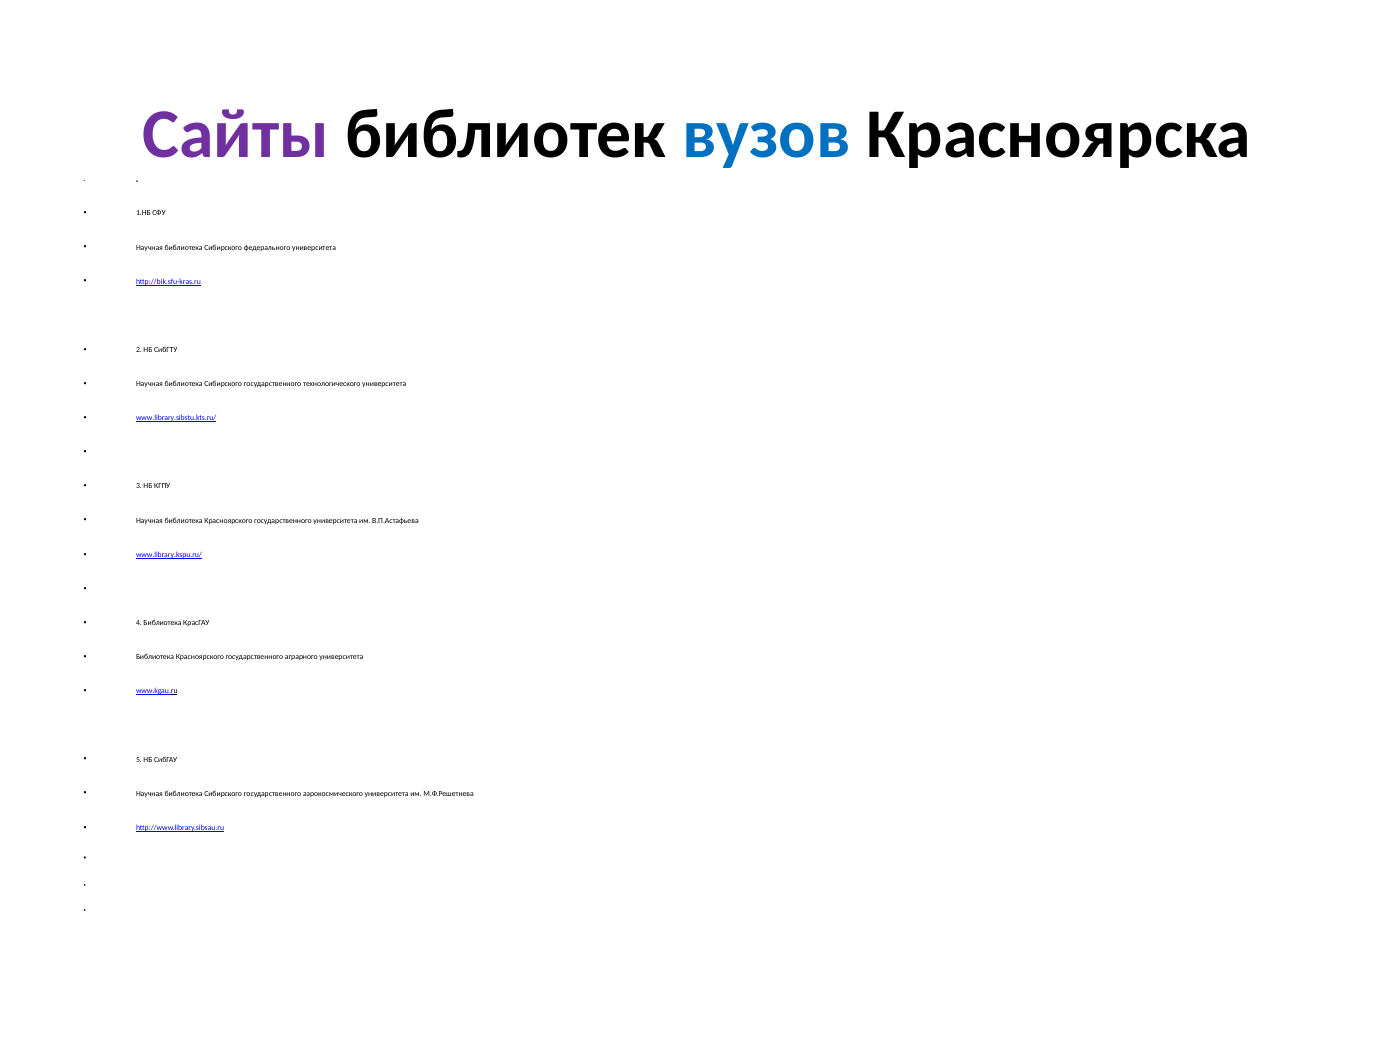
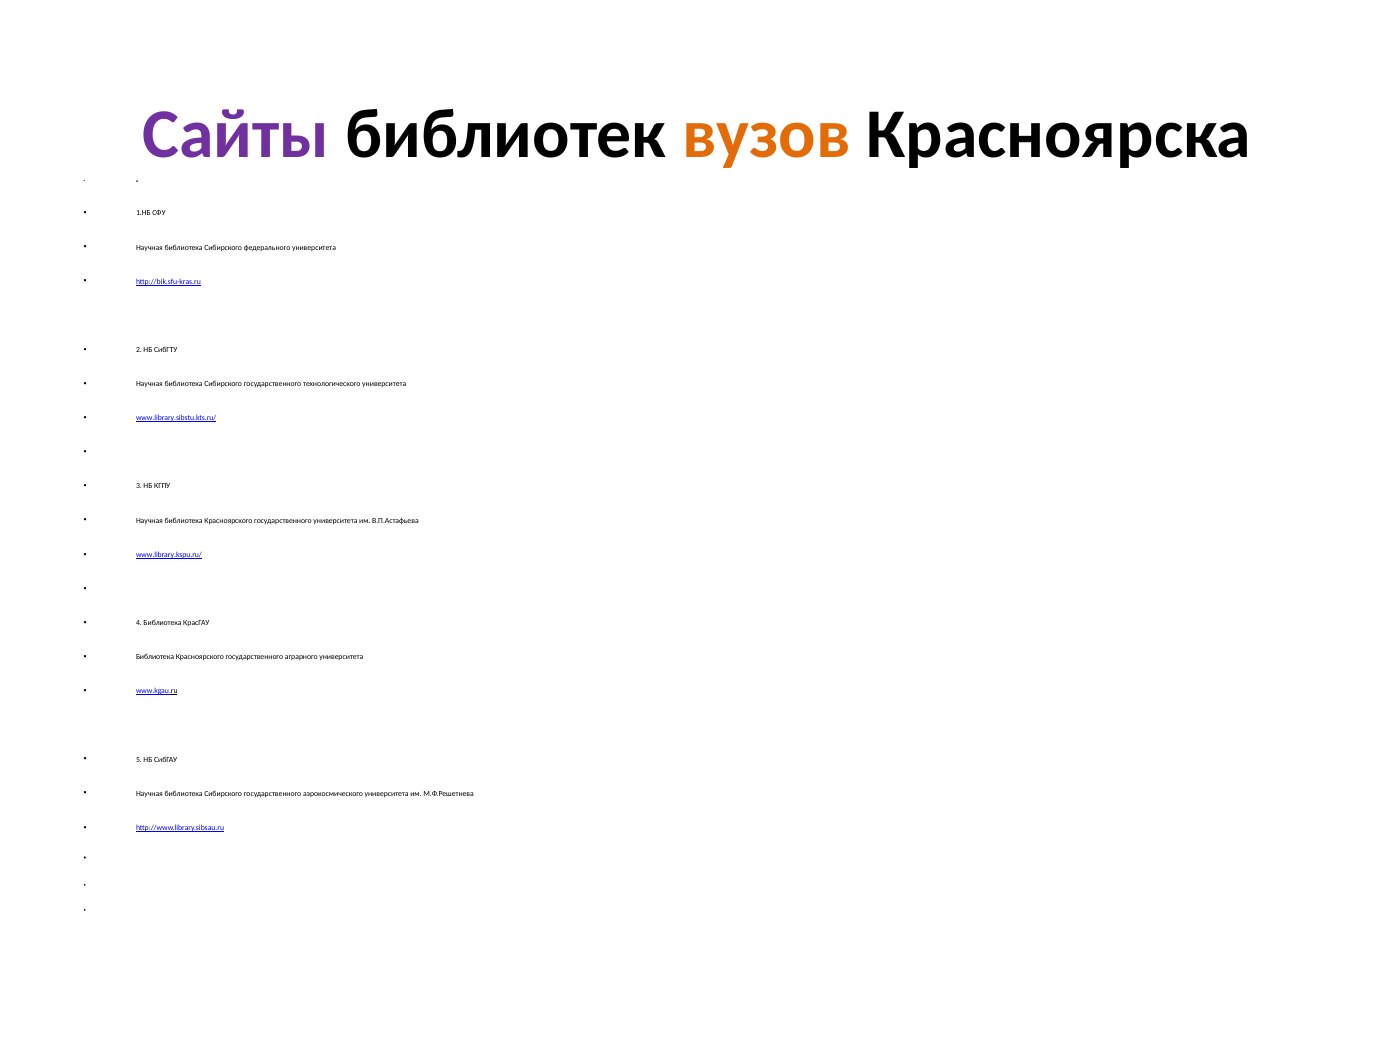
вузов colour: blue -> orange (766, 134)
